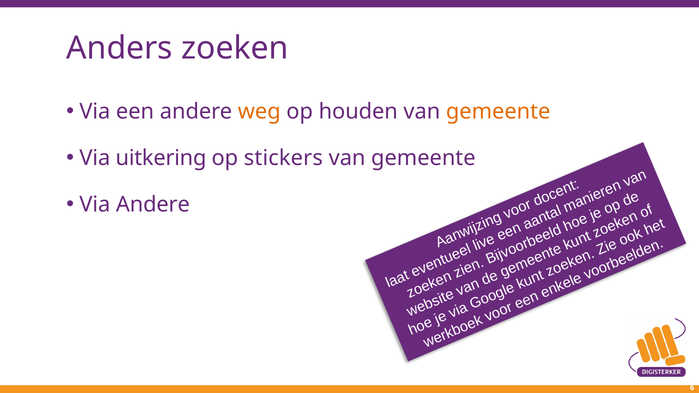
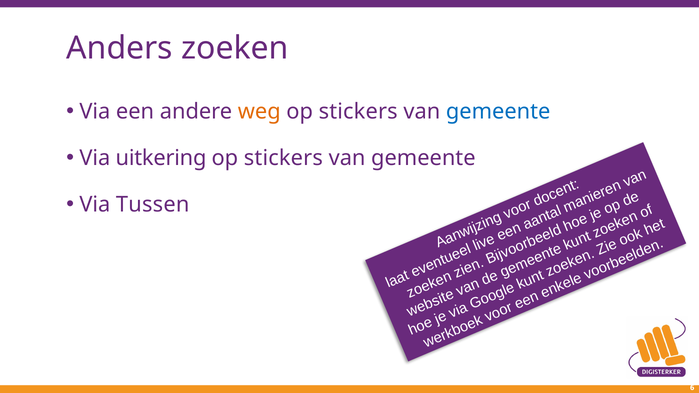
houden: houden -> stickers (358, 112)
gemeente colour: orange -> blue (498, 112)
Via Andere: Andere -> Tussen (153, 205)
